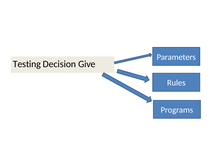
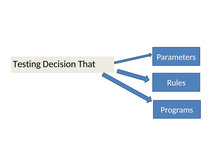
Give: Give -> That (87, 64)
